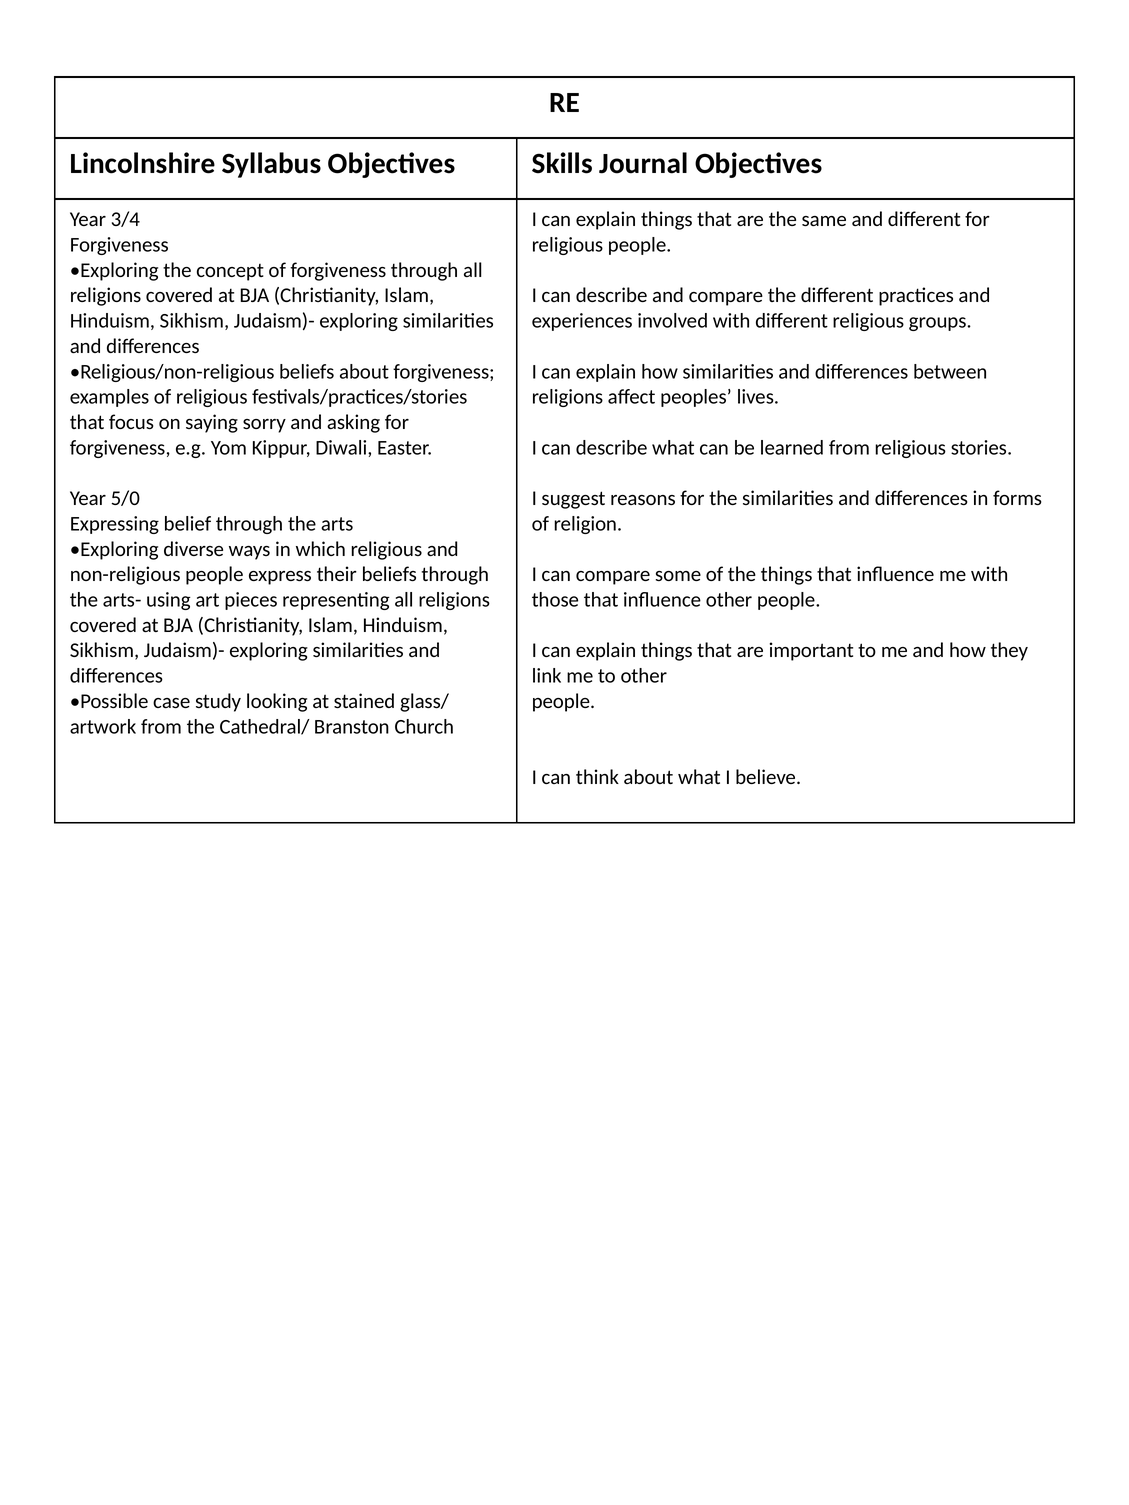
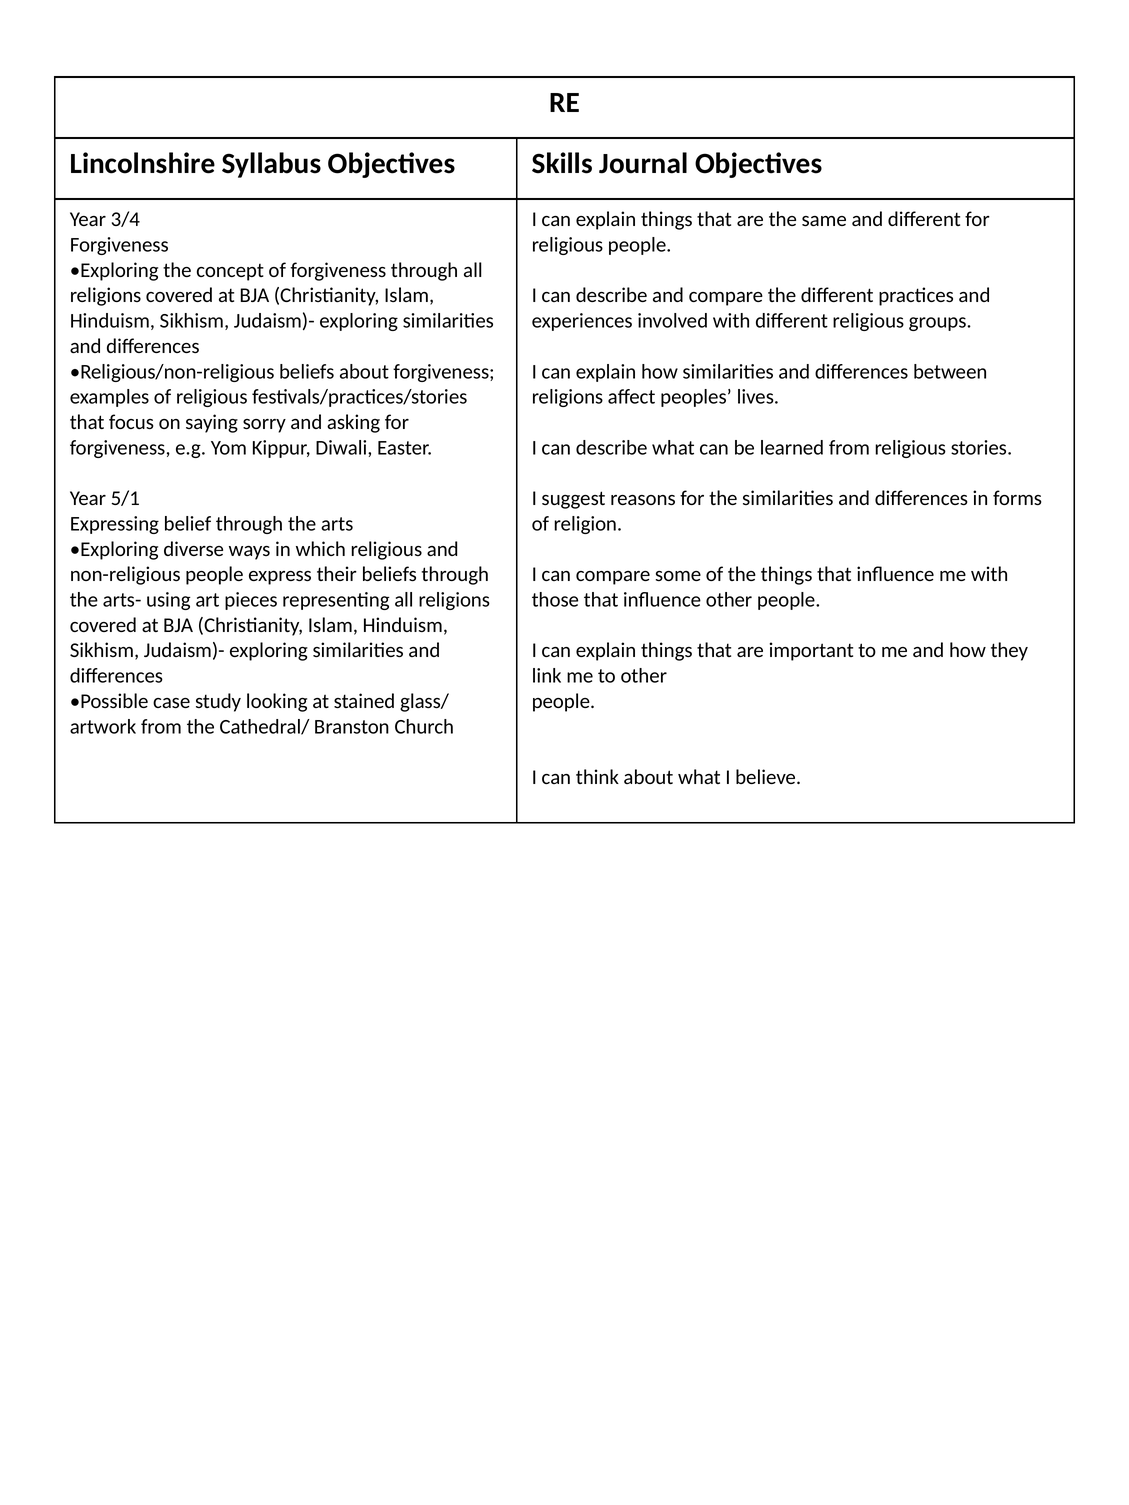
5/0: 5/0 -> 5/1 (125, 499)
